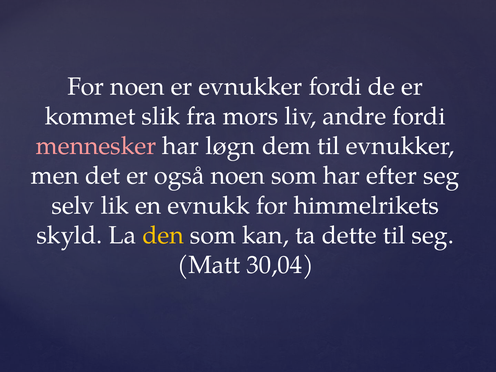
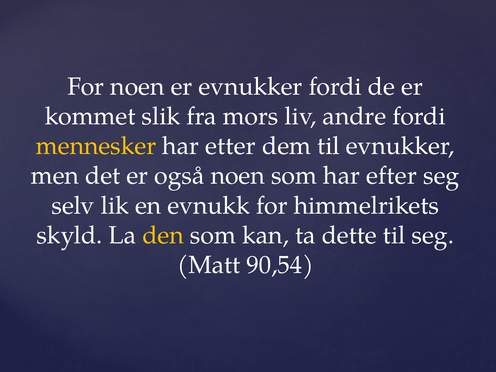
mennesker colour: pink -> yellow (96, 146)
løgn: løgn -> etter (230, 146)
30,04: 30,04 -> 90,54 (280, 265)
